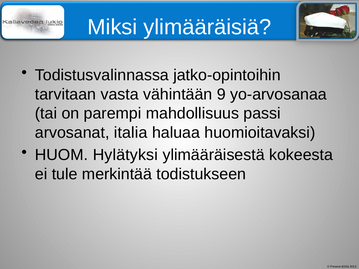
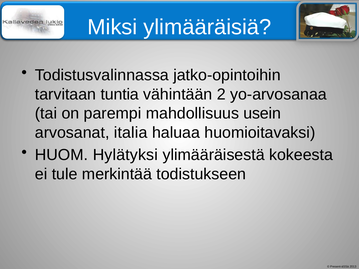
vasta: vasta -> tuntia (120, 94)
9: 9 -> 2 (221, 94)
passi: passi -> usein (262, 114)
